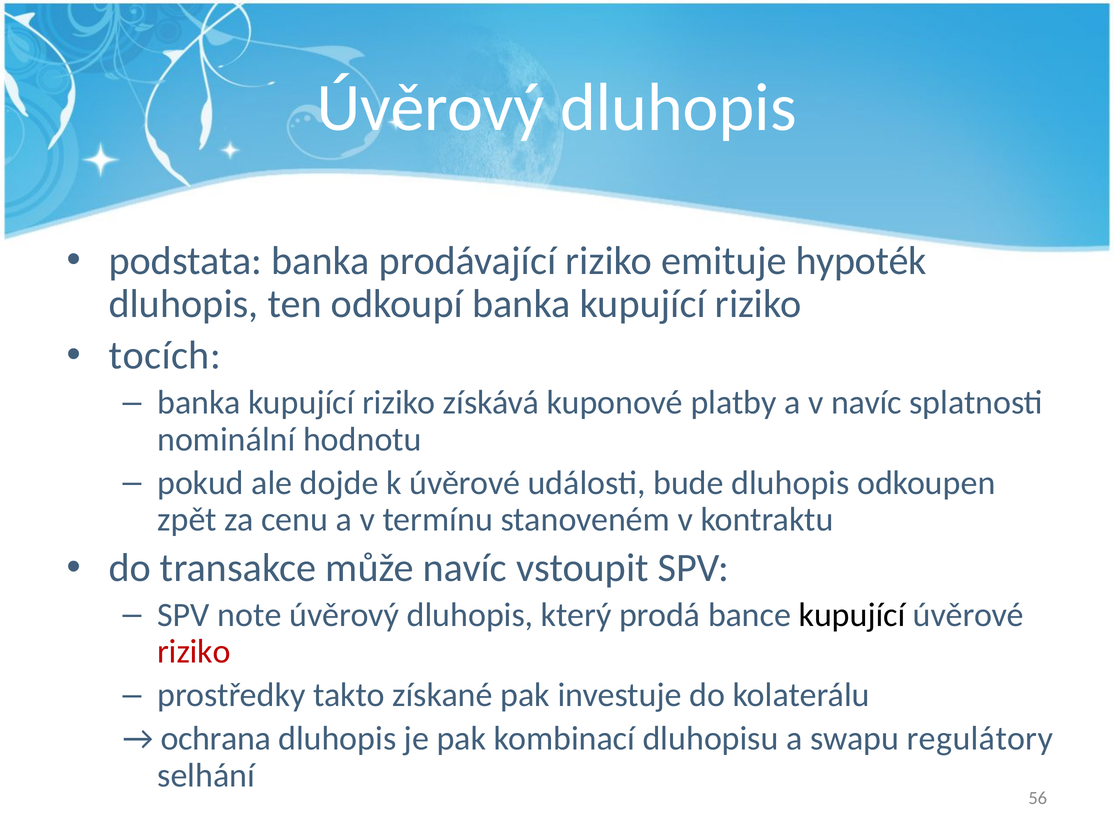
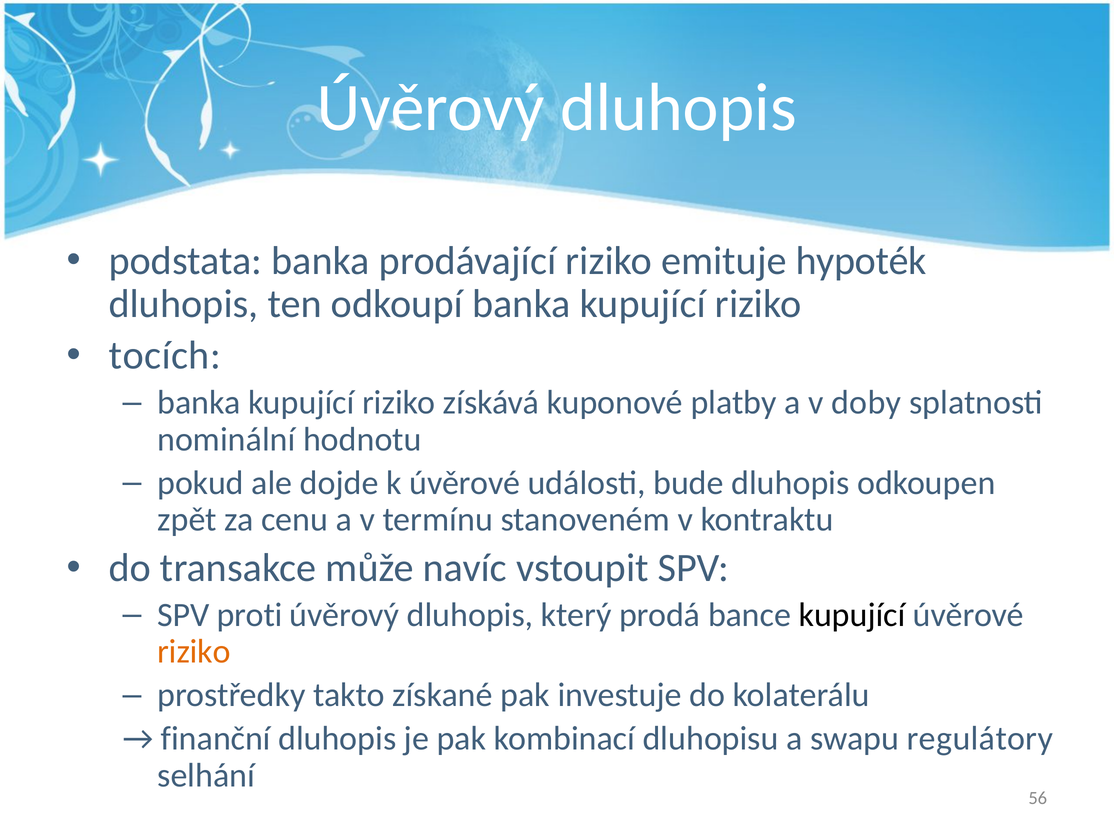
v navíc: navíc -> doby (866, 402)
note: note -> proti (250, 614)
riziko colour: red -> orange (194, 651)
ochrana: ochrana -> finanční (216, 738)
